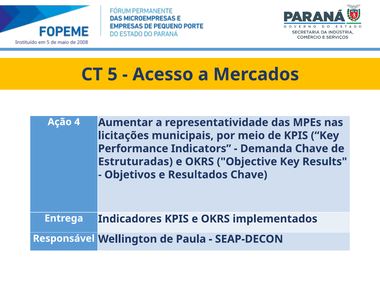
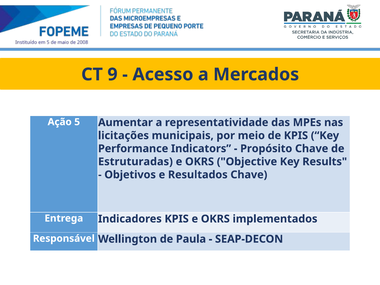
5: 5 -> 9 (112, 74)
4: 4 -> 5 (77, 122)
Demanda: Demanda -> Propósito (266, 149)
